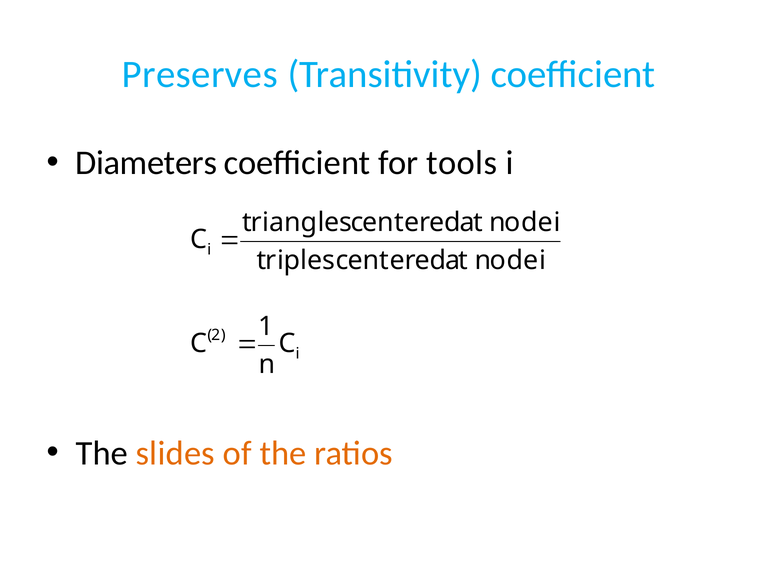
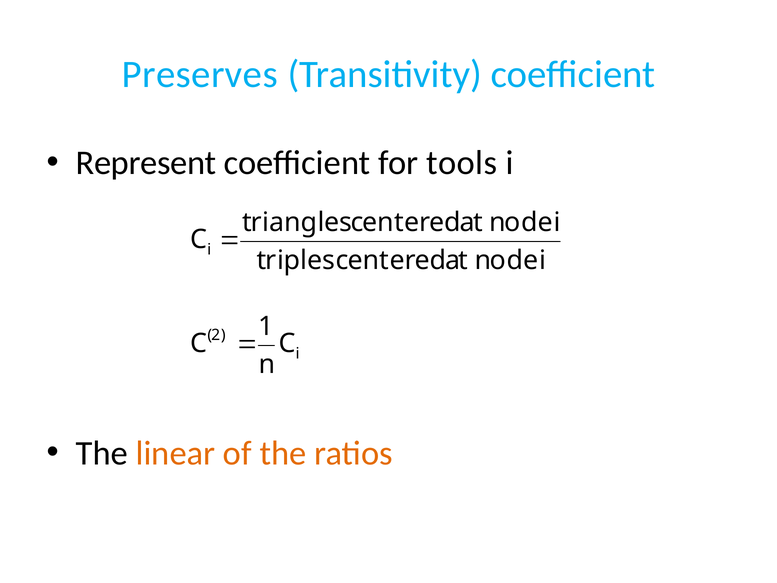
Diameters: Diameters -> Represent (146, 163)
slides: slides -> linear (175, 453)
